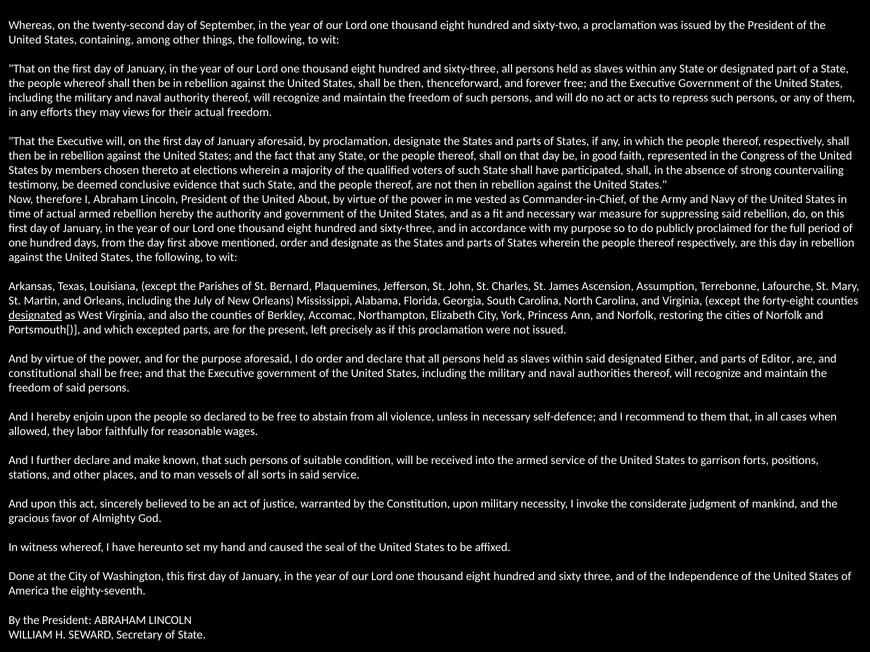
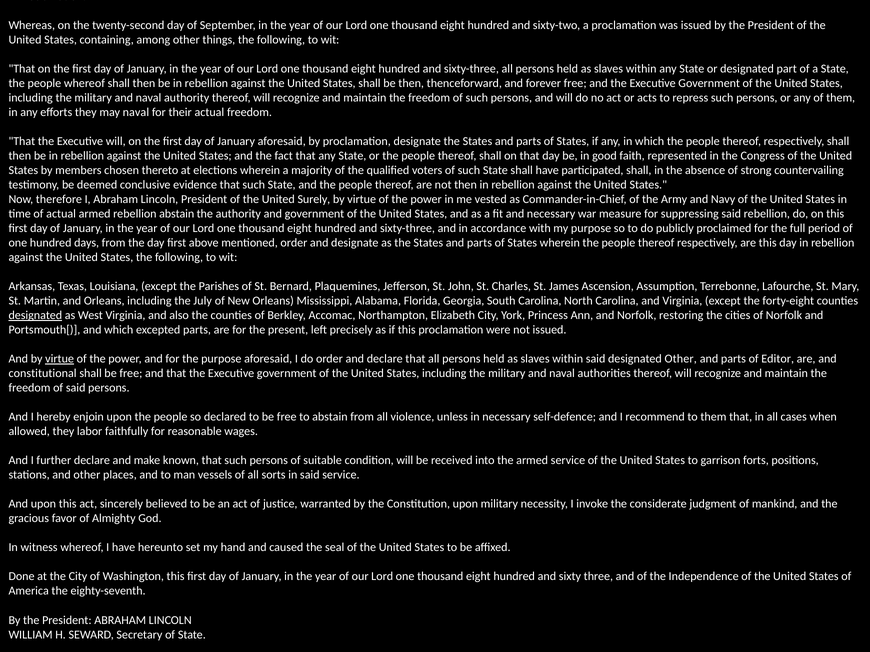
may views: views -> naval (136, 112)
About: About -> Surely (314, 199)
rebellion hereby: hereby -> abstain (177, 214)
virtue underline: none -> present (60, 359)
designated Either: Either -> Other (681, 359)
